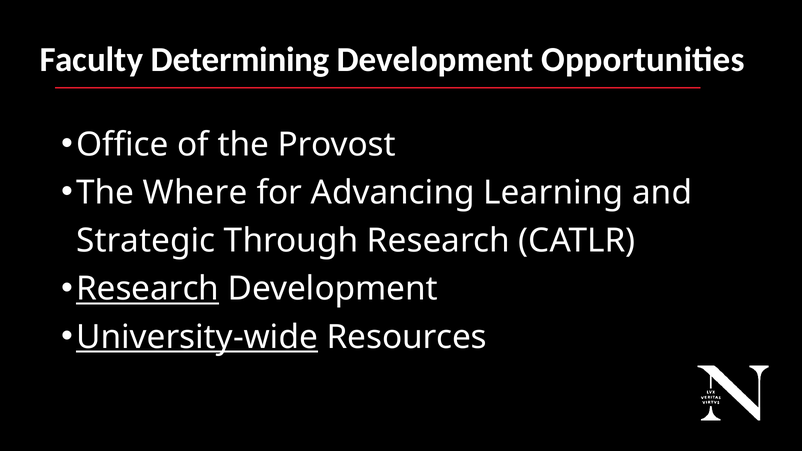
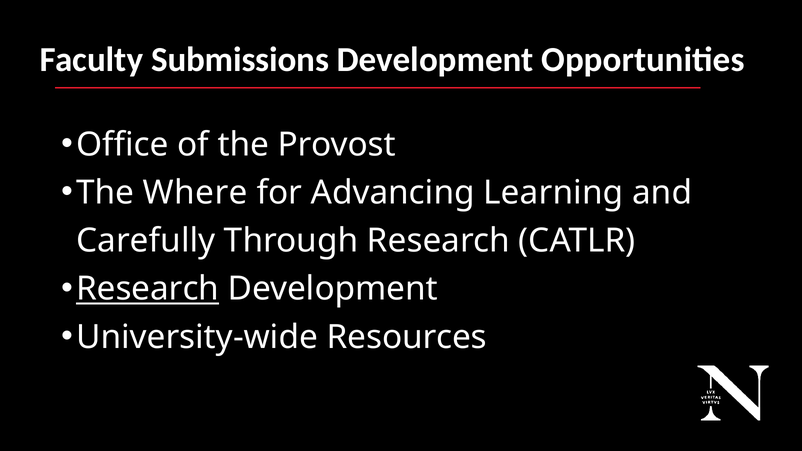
Determining: Determining -> Submissions (240, 60)
Strategic: Strategic -> Carefully (146, 241)
University-wide underline: present -> none (197, 337)
